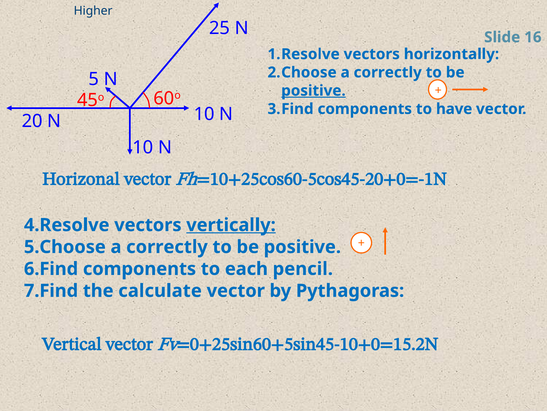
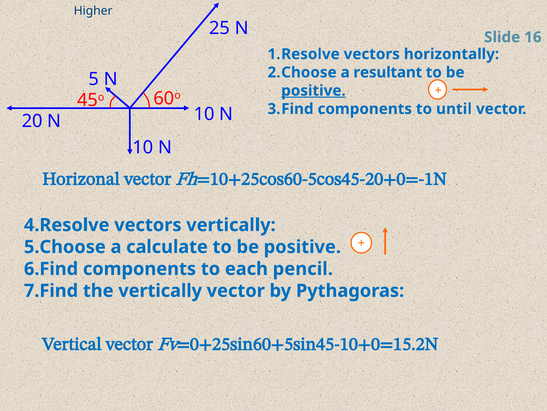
correctly: correctly -> resultant (388, 72)
have: have -> until (454, 109)
vertically underline: present -> none (231, 225)
correctly: correctly -> calculate (167, 247)
the calculate: calculate -> vertically (160, 290)
